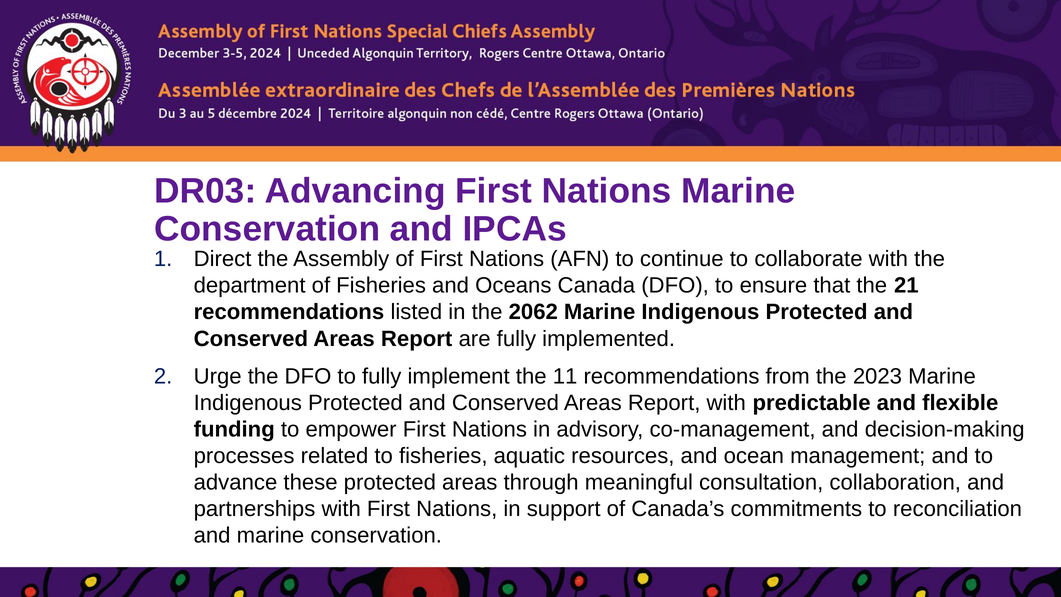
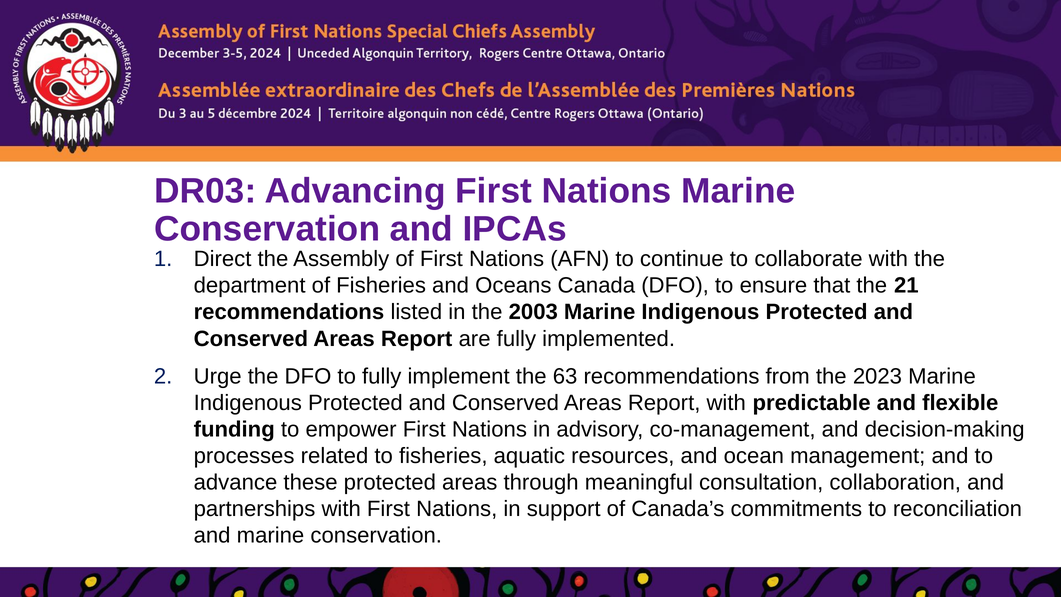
2062: 2062 -> 2003 (533, 312)
11: 11 -> 63 (565, 376)
